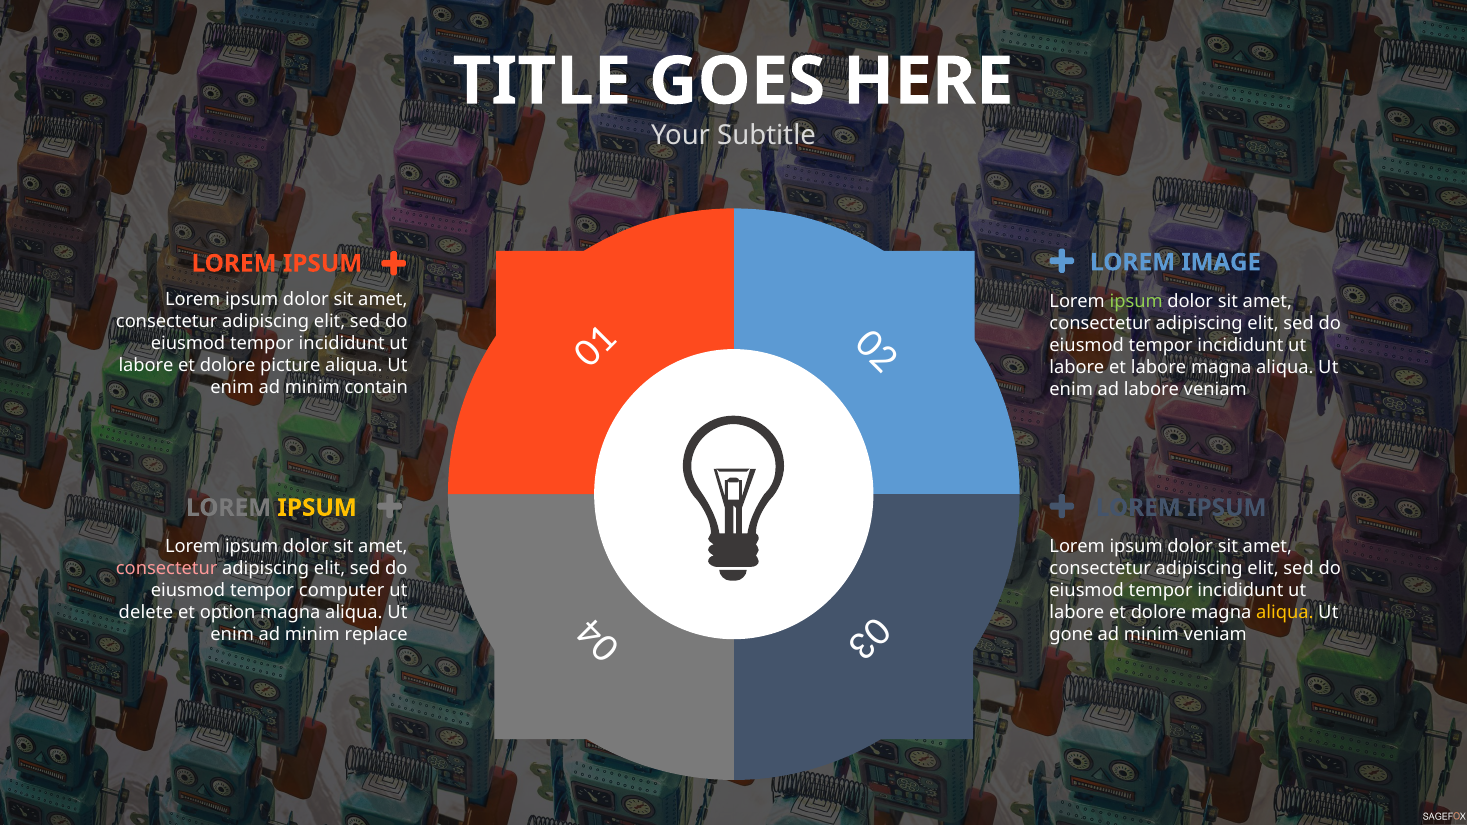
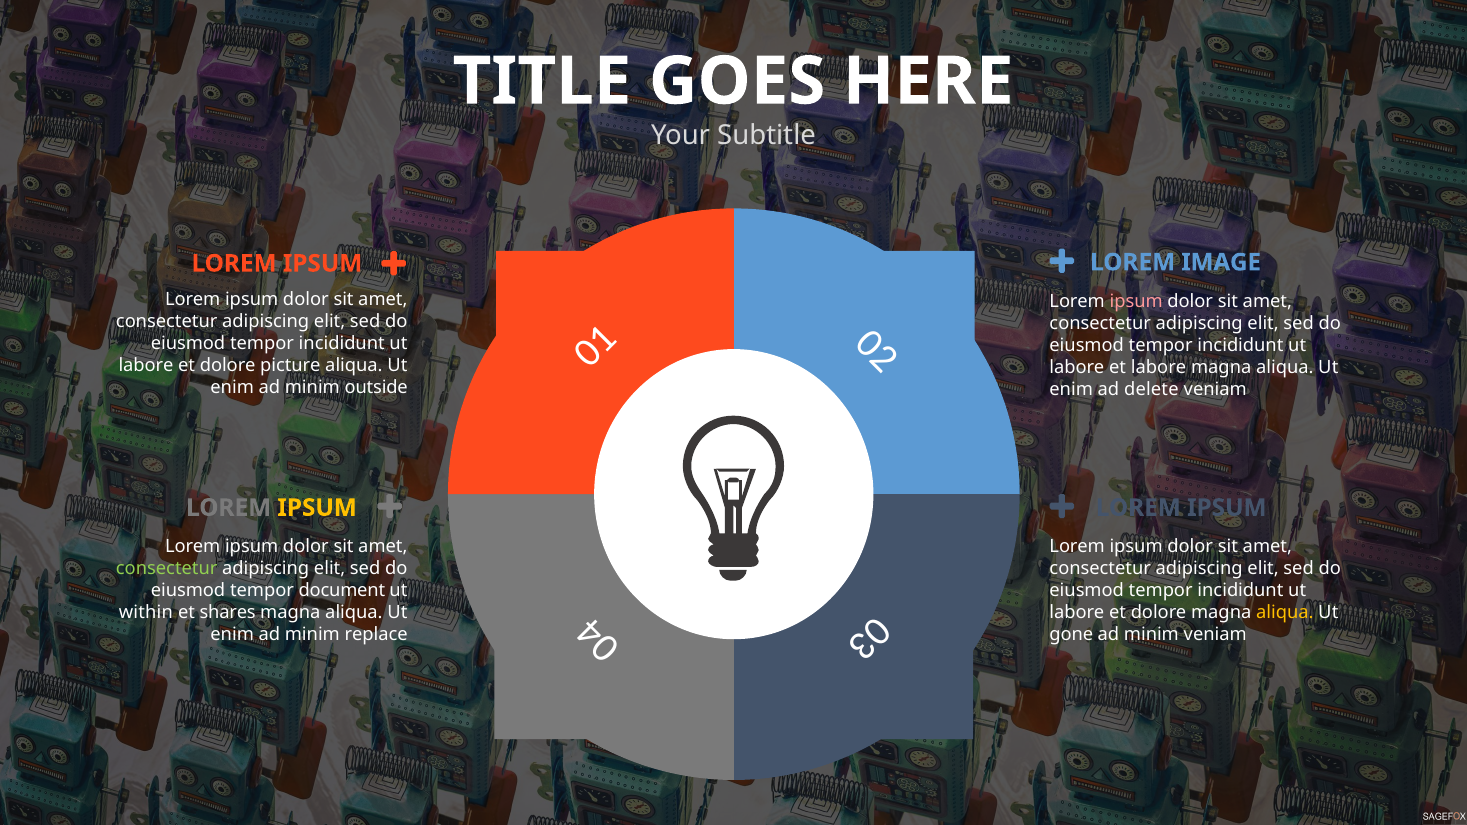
ipsum colour: light green -> pink (1136, 301)
contain: contain -> outside (376, 388)
ad labore: labore -> delete (1151, 389)
consectetur colour: pink -> light green (167, 569)
computer: computer -> document (342, 591)
delete: delete -> within (146, 613)
option: option -> shares (228, 613)
